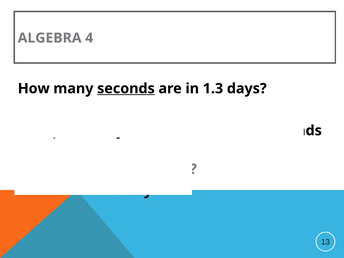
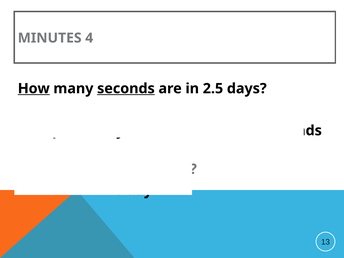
ALGEBRA: ALGEBRA -> MINUTES (50, 38)
How underline: none -> present (34, 89)
1.3: 1.3 -> 2.5 (213, 89)
